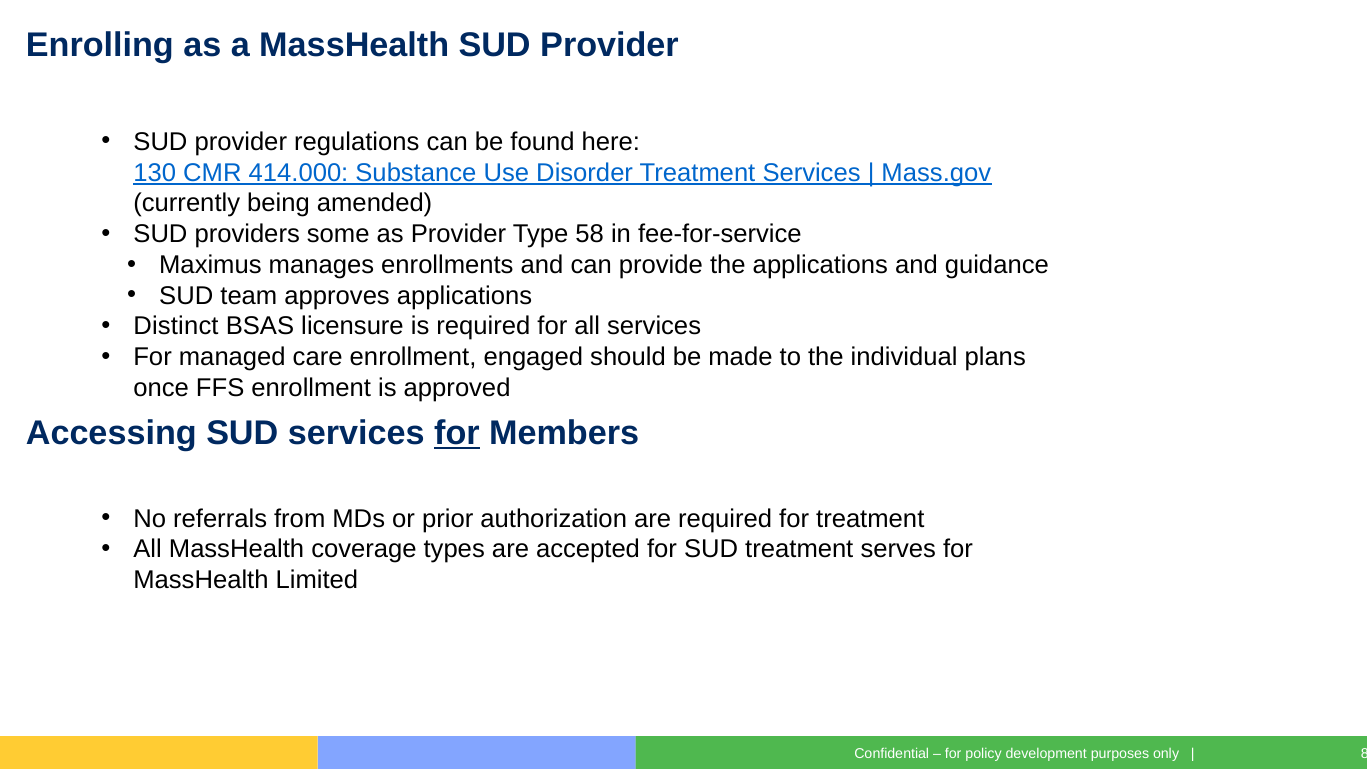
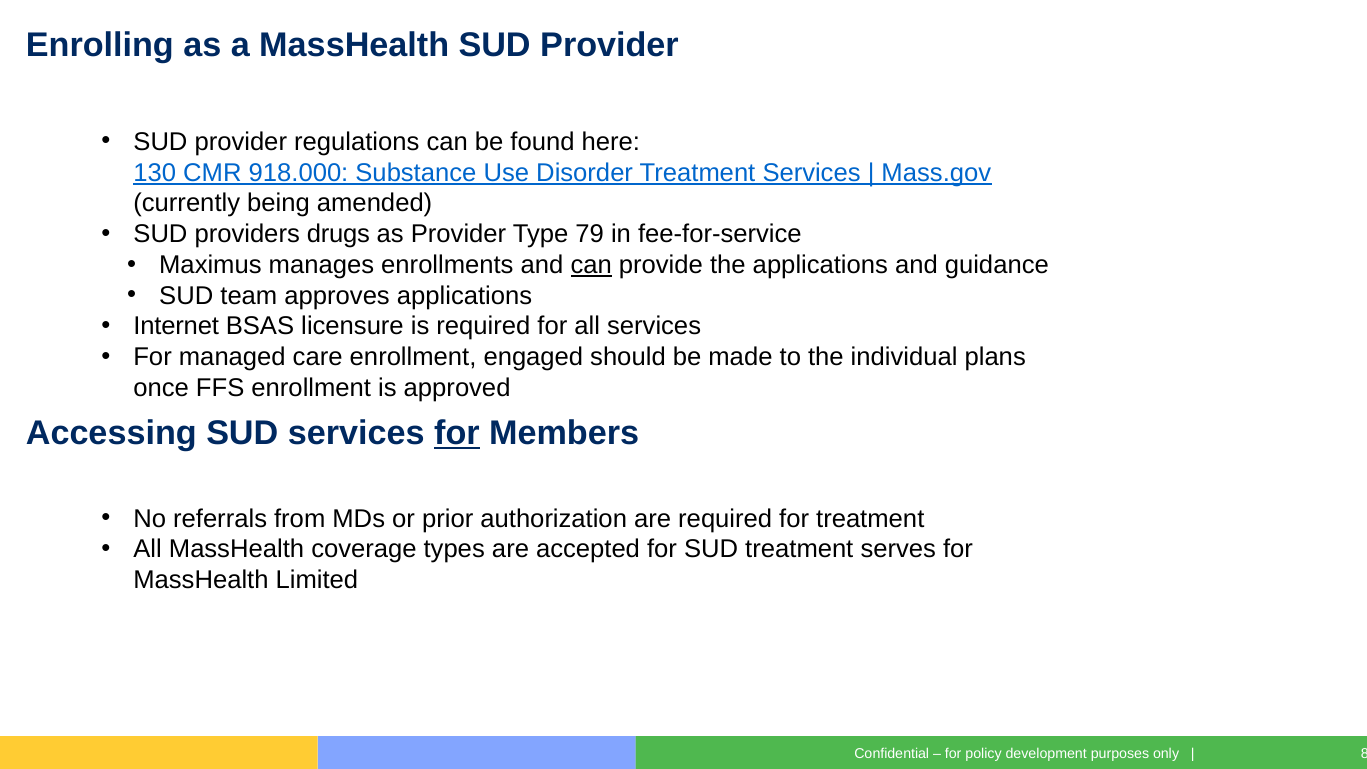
414.000: 414.000 -> 918.000 (299, 173)
some: some -> drugs (338, 234)
58: 58 -> 79 (590, 234)
can underline: none -> present (591, 265)
Distinct: Distinct -> Internet (176, 326)
